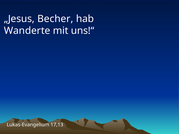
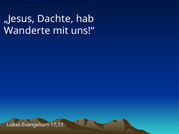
Becher: Becher -> Dachte (55, 19)
